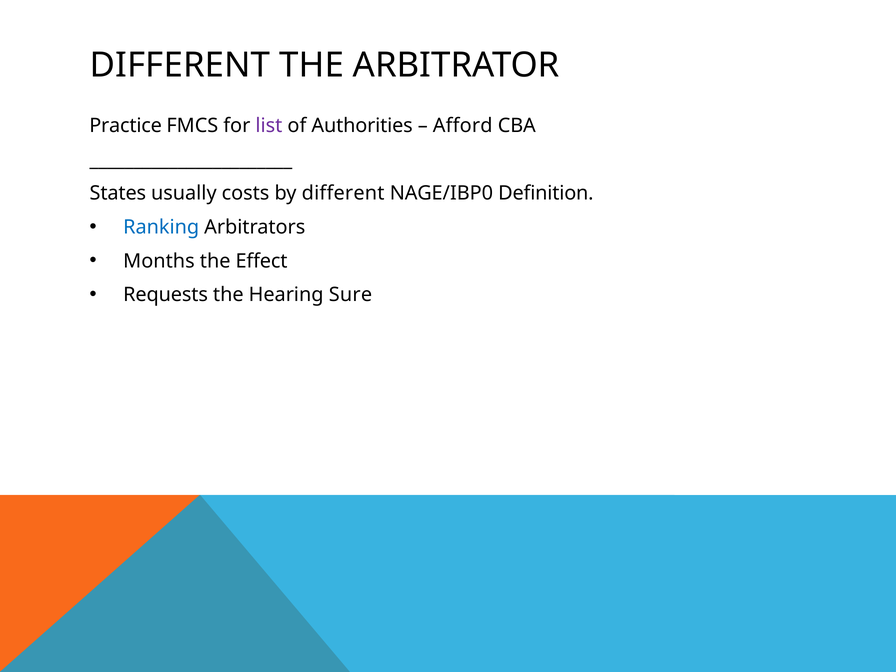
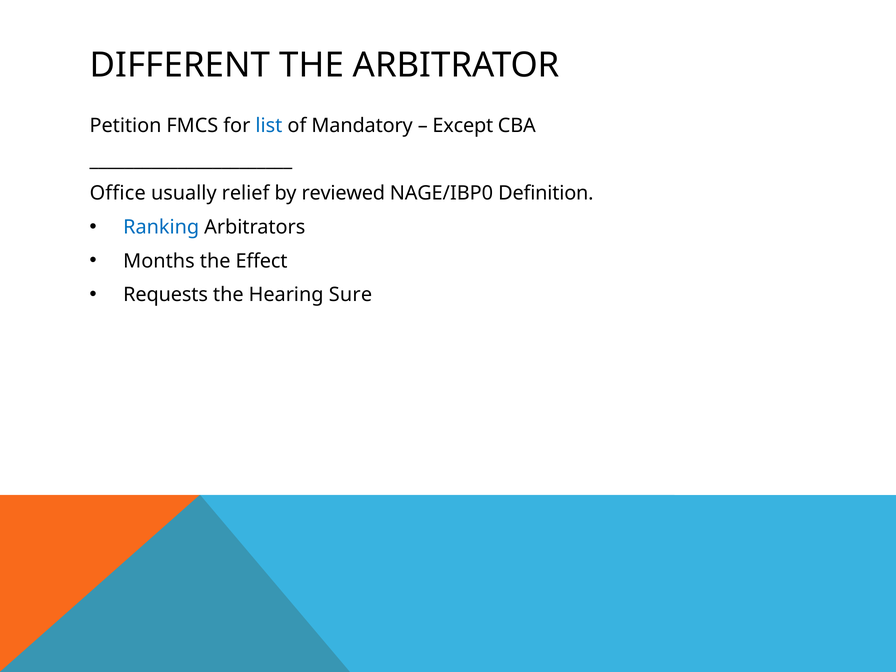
Practice: Practice -> Petition (126, 126)
list colour: purple -> blue (269, 126)
Authorities: Authorities -> Mandatory (362, 126)
Afford: Afford -> Except (463, 126)
States: States -> Office (118, 193)
costs: costs -> relief (246, 193)
by different: different -> reviewed (343, 193)
